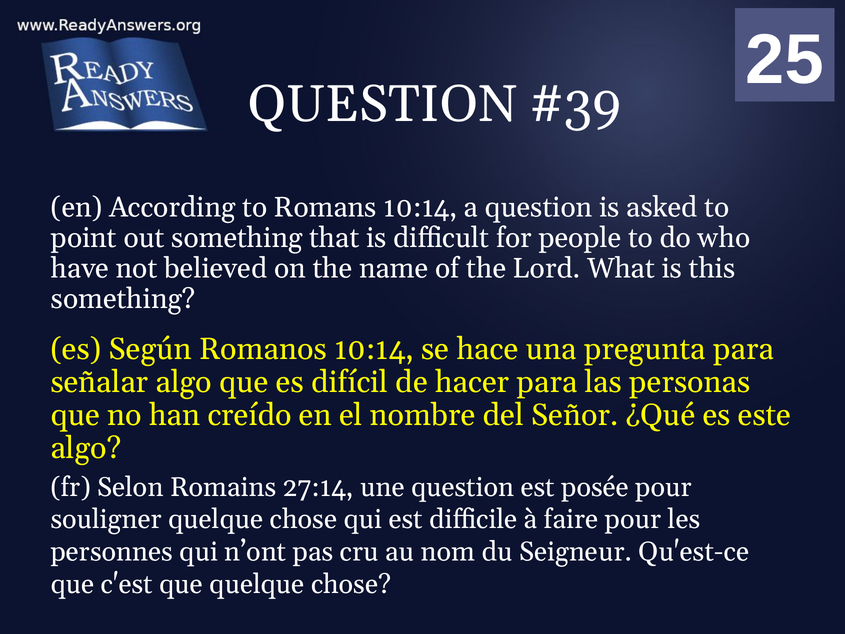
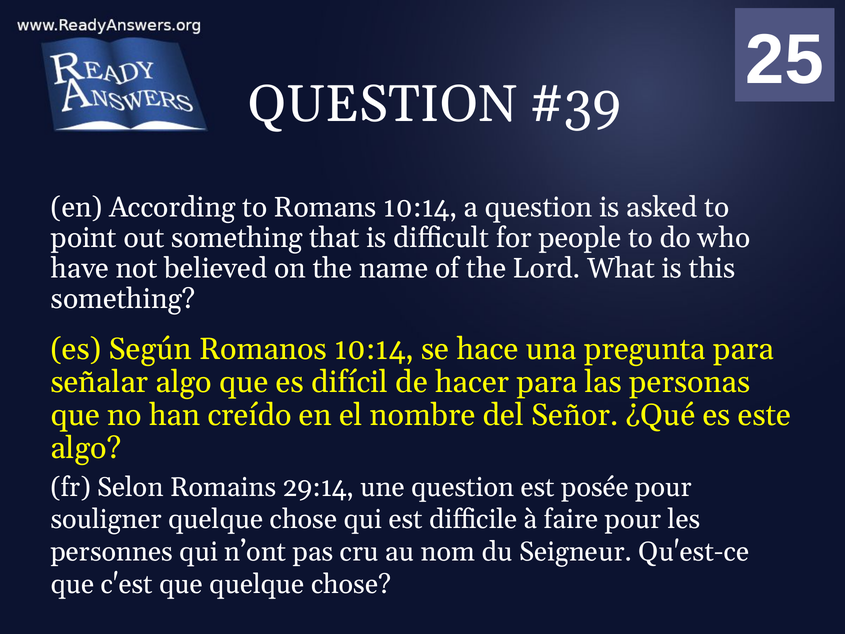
27:14: 27:14 -> 29:14 (318, 487)
